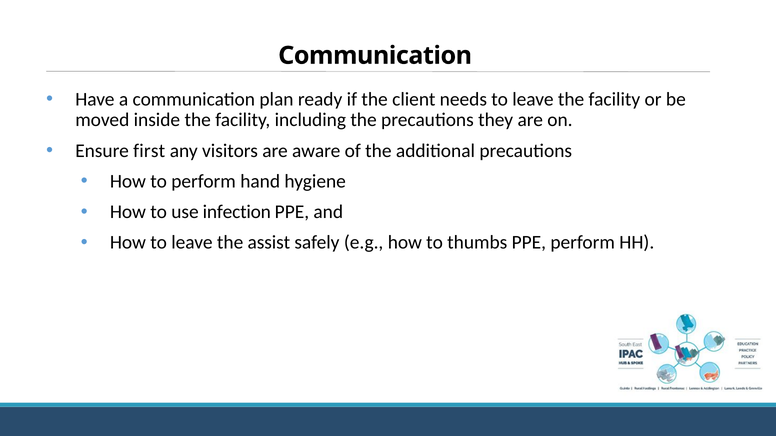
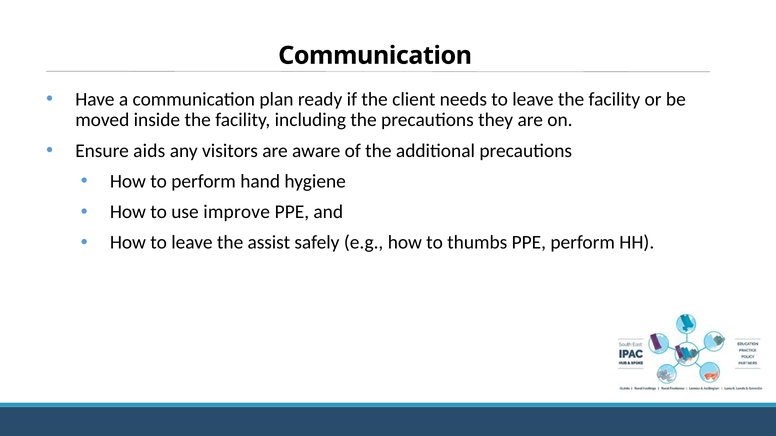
first: first -> aids (149, 151)
infection: infection -> improve (237, 212)
